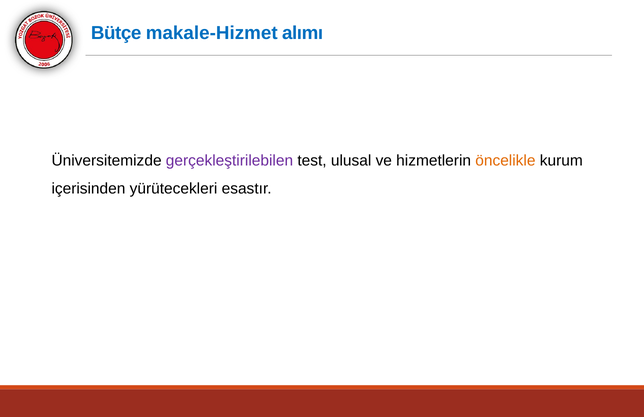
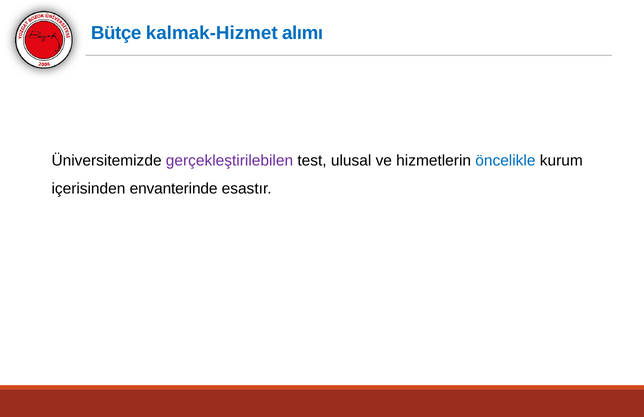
makale-Hizmet: makale-Hizmet -> kalmak-Hizmet (212, 33)
öncelikle colour: orange -> blue (505, 161)
yürütecekleri: yürütecekleri -> envanterinde (174, 189)
